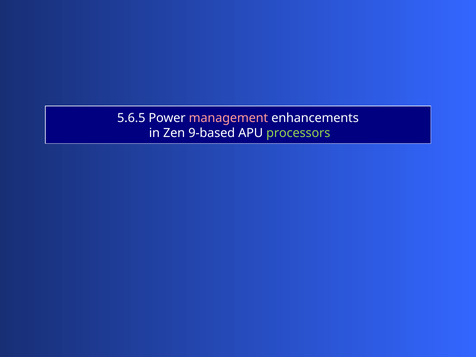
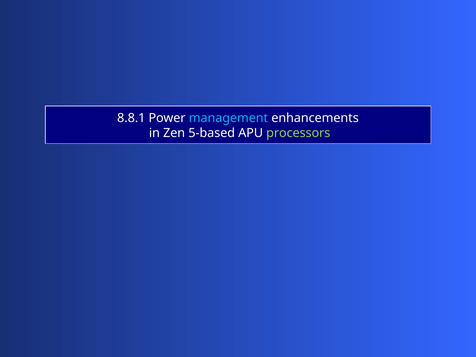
5.6.5: 5.6.5 -> 8.8.1 (131, 118)
management colour: pink -> light blue (228, 118)
9-based: 9-based -> 5-based (212, 133)
